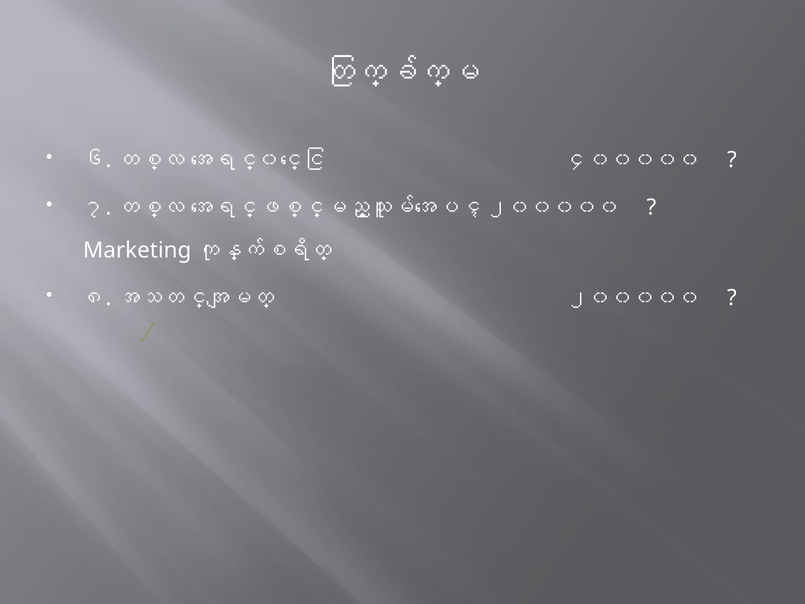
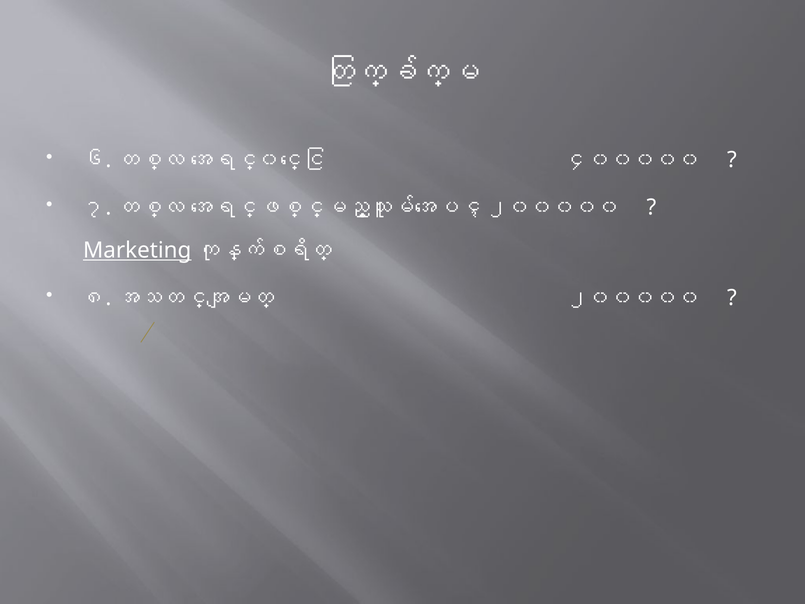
Marketing underline: none -> present (137, 250)
